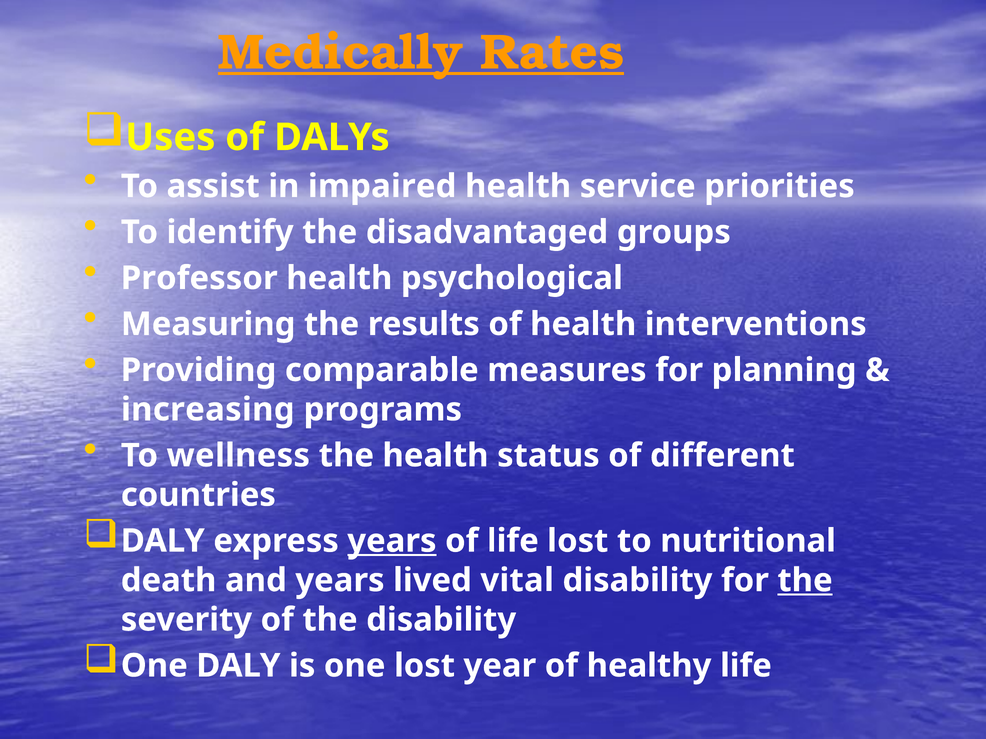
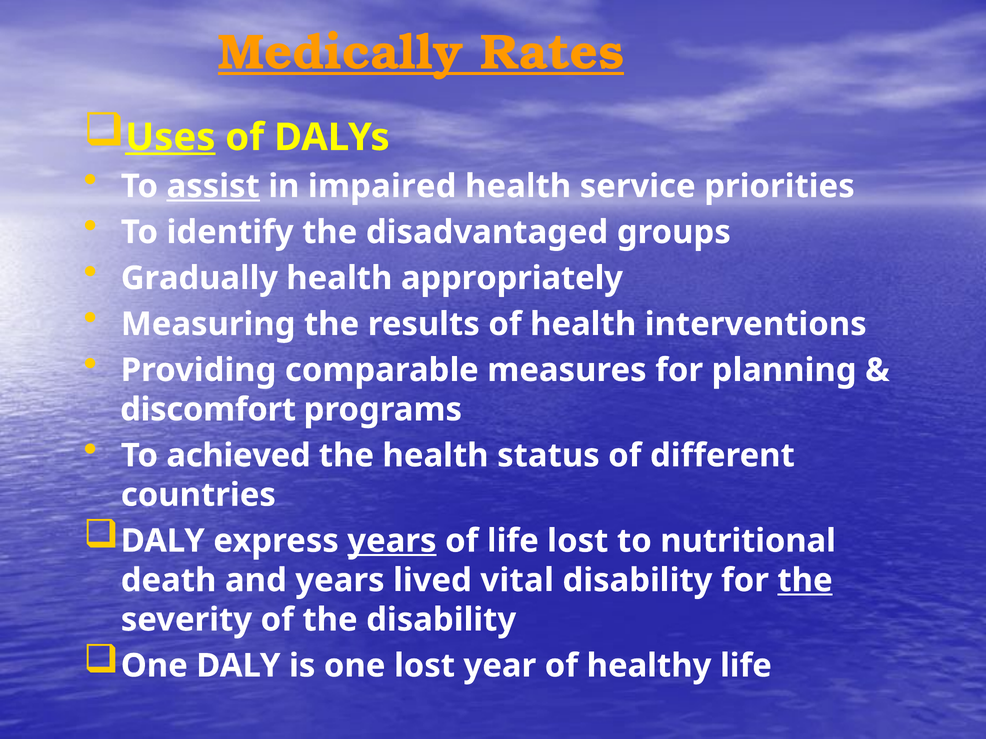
Uses underline: none -> present (170, 137)
assist underline: none -> present (213, 186)
Professor: Professor -> Gradually (199, 278)
psychological: psychological -> appropriately (512, 278)
increasing: increasing -> discomfort (208, 410)
wellness: wellness -> achieved (239, 456)
